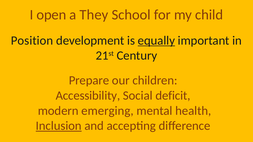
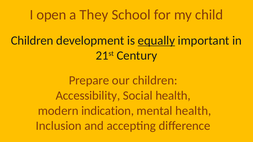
Position: Position -> Children (32, 41)
Social deficit: deficit -> health (173, 96)
emerging: emerging -> indication (108, 111)
Inclusion underline: present -> none (59, 126)
